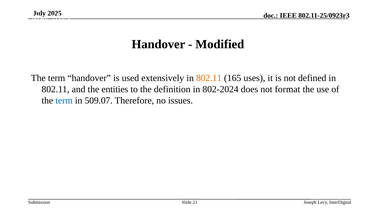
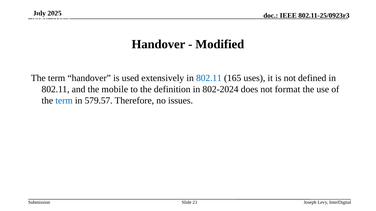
802.11 colour: orange -> blue (209, 78)
entities: entities -> mobile (115, 90)
509.07: 509.07 -> 579.57 (99, 101)
